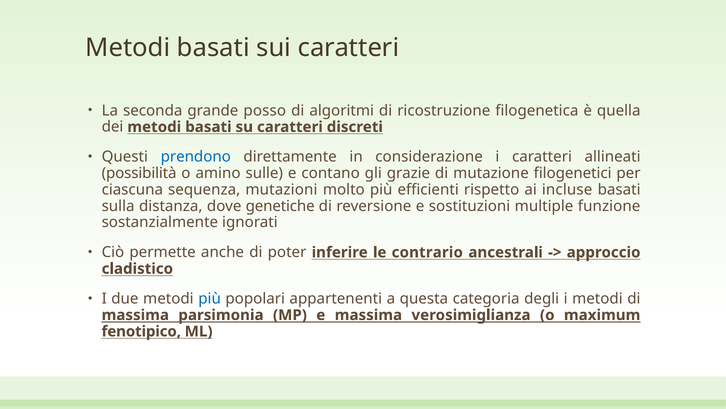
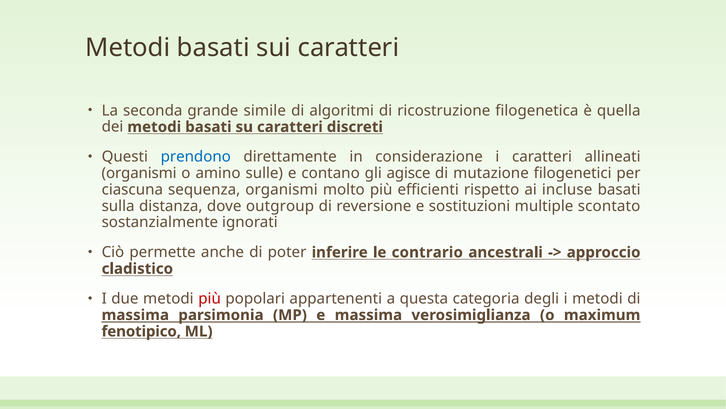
posso: posso -> simile (265, 110)
possibilità: possibilità -> organismi (139, 173)
grazie: grazie -> agisce (409, 173)
sequenza mutazioni: mutazioni -> organismi (281, 189)
genetiche: genetiche -> outgroup (280, 206)
funzione: funzione -> scontato (609, 206)
più colour: blue -> red (210, 298)
